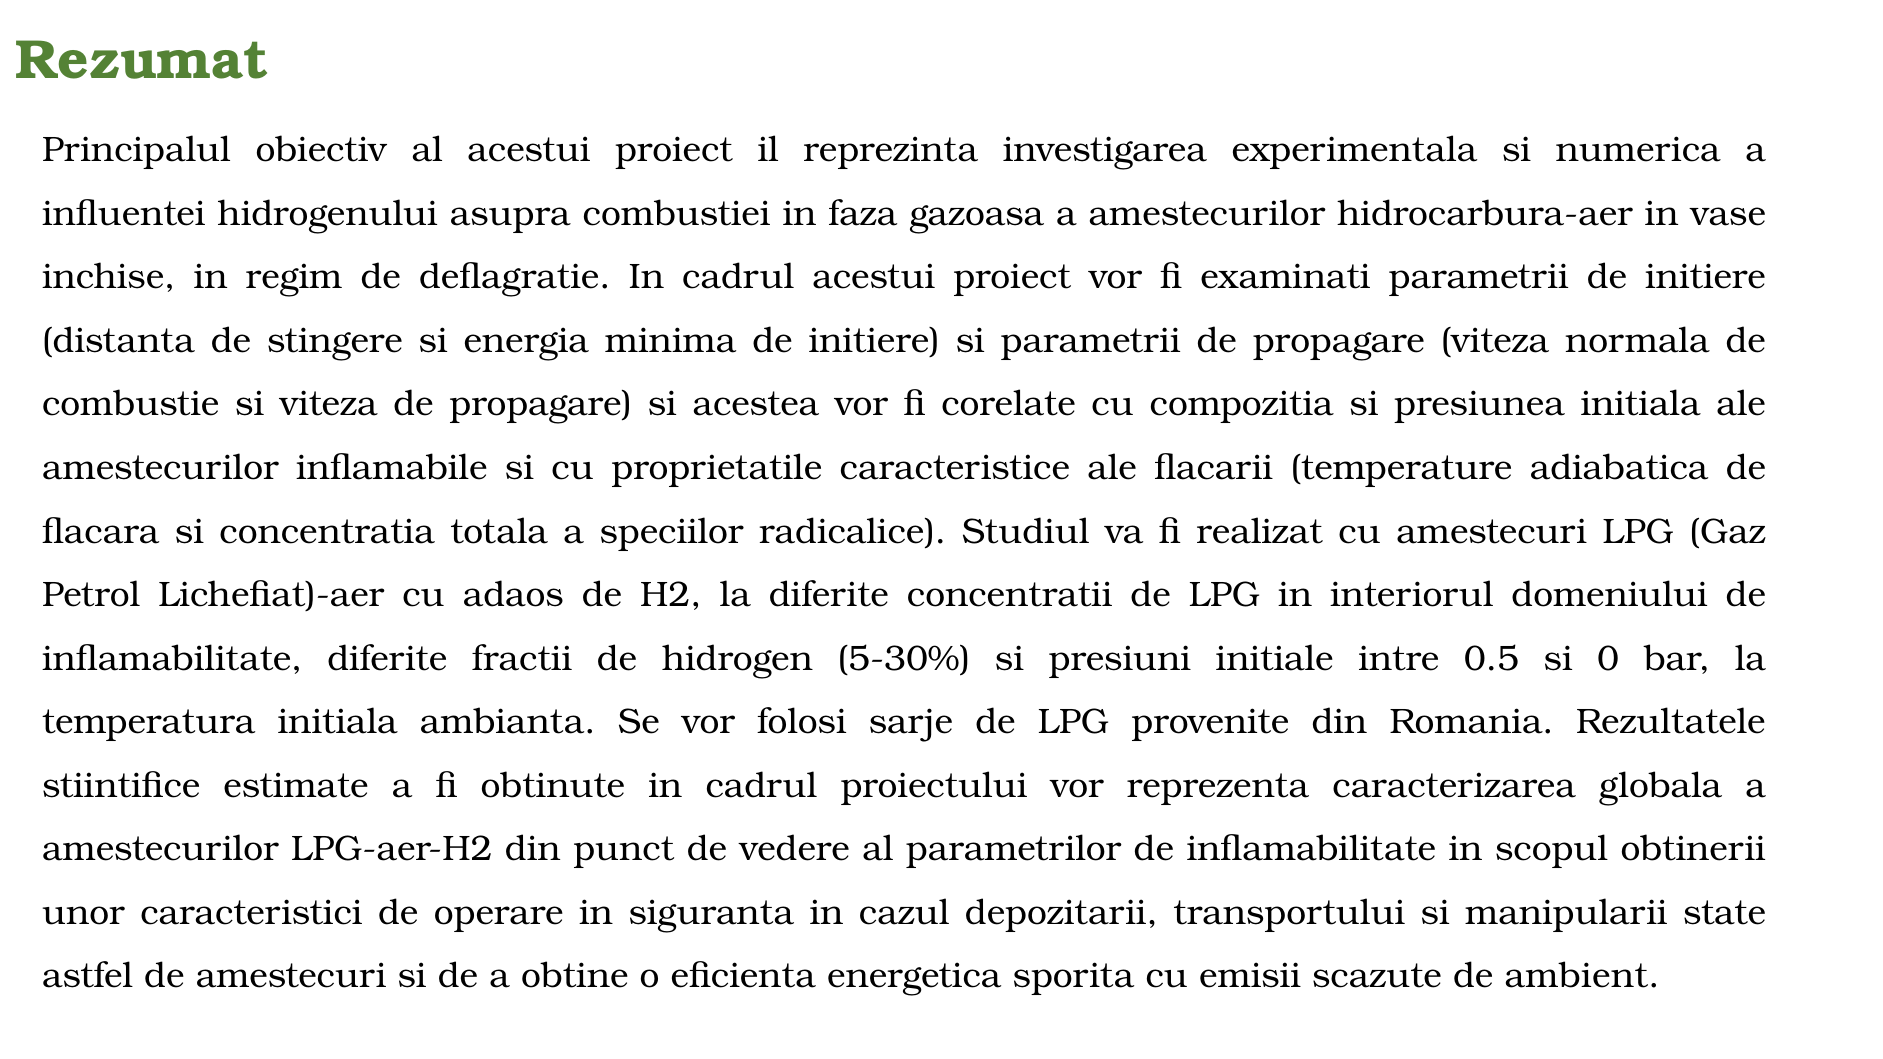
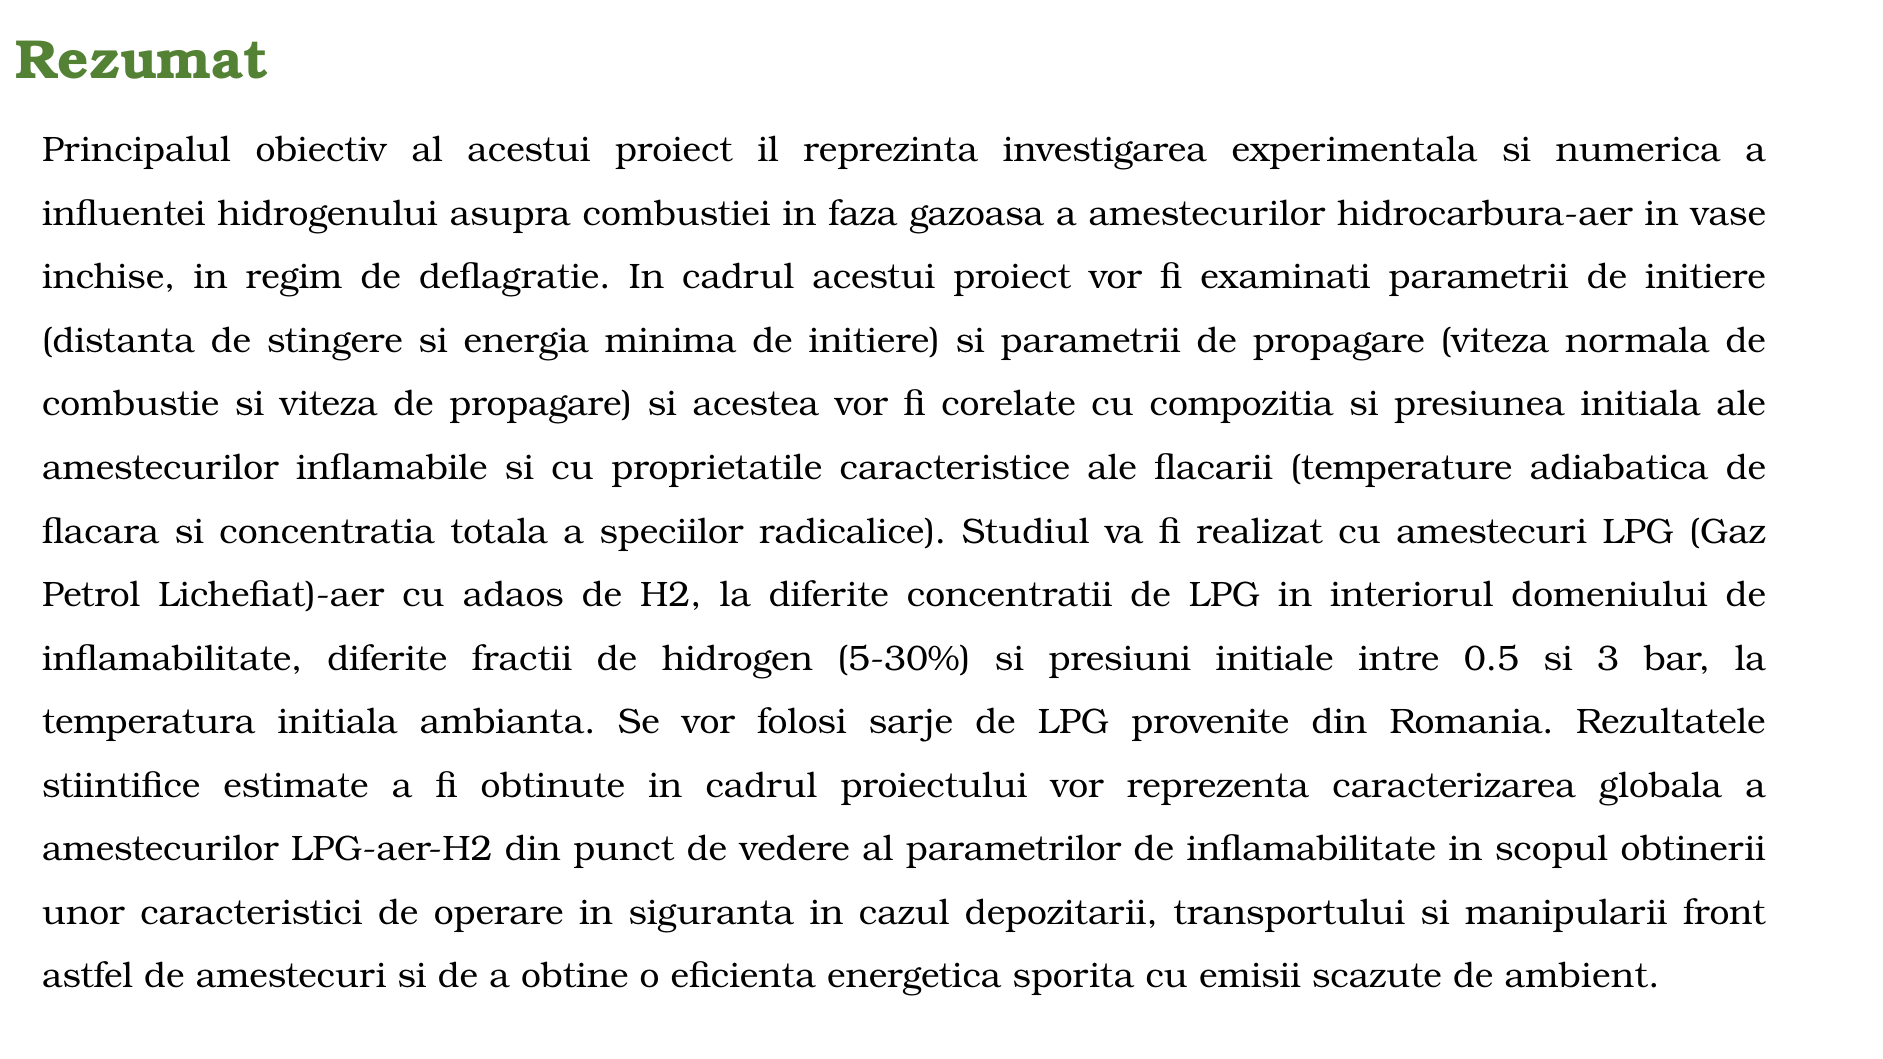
0: 0 -> 3 (1608, 659)
state: state -> front (1724, 913)
